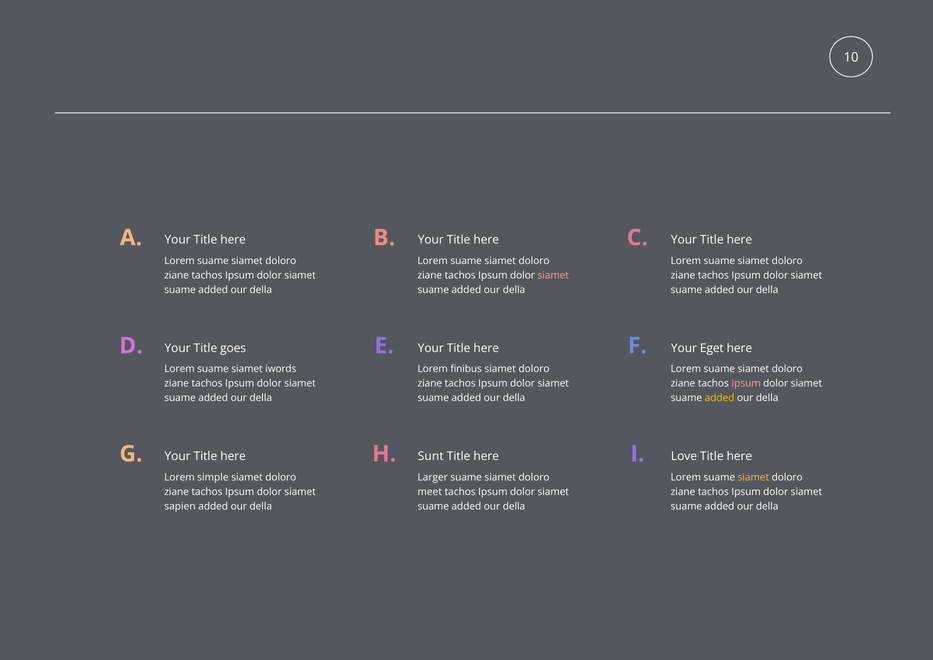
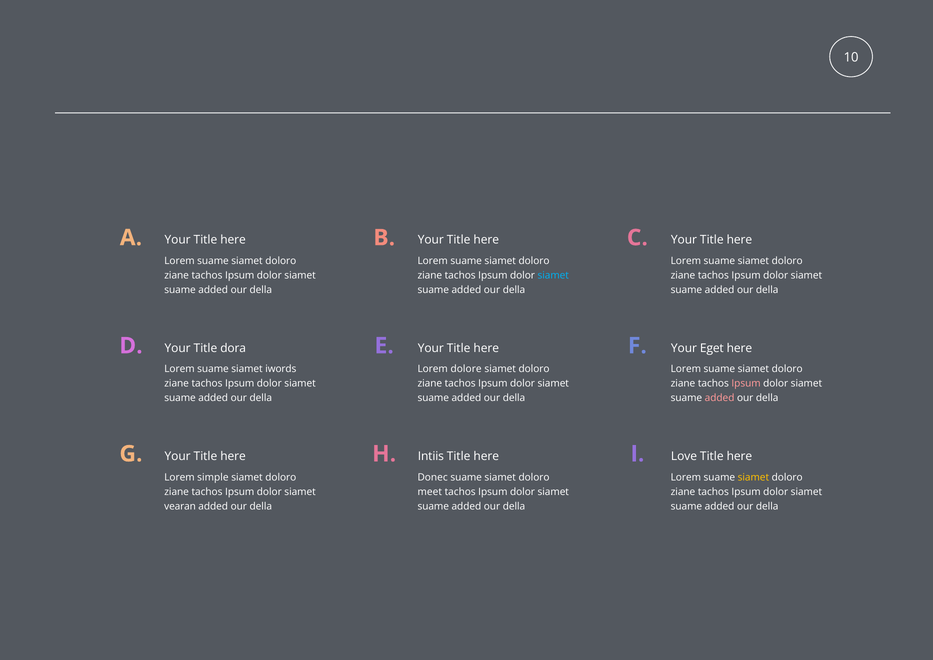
siamet colour: pink -> light blue (553, 275)
goes: goes -> dora (233, 348)
finibus: finibus -> dolore (466, 369)
added colour: yellow -> pink (720, 398)
Sunt: Sunt -> Intiis (431, 456)
Larger: Larger -> Donec (433, 477)
sapien: sapien -> vearan (180, 506)
